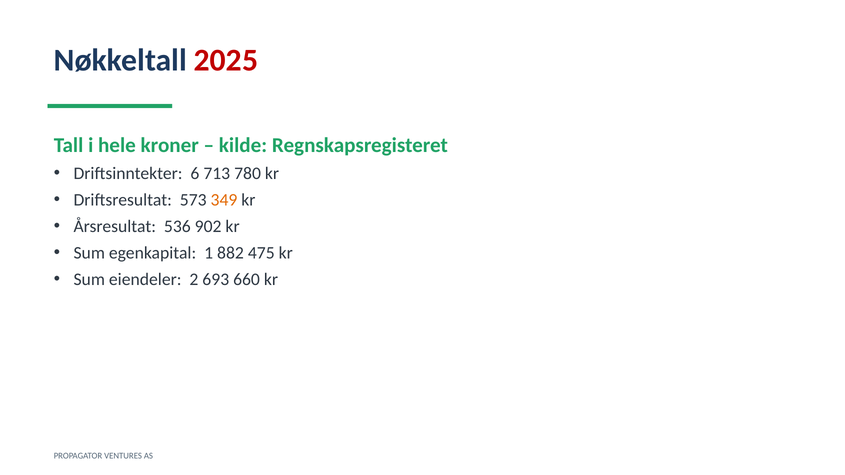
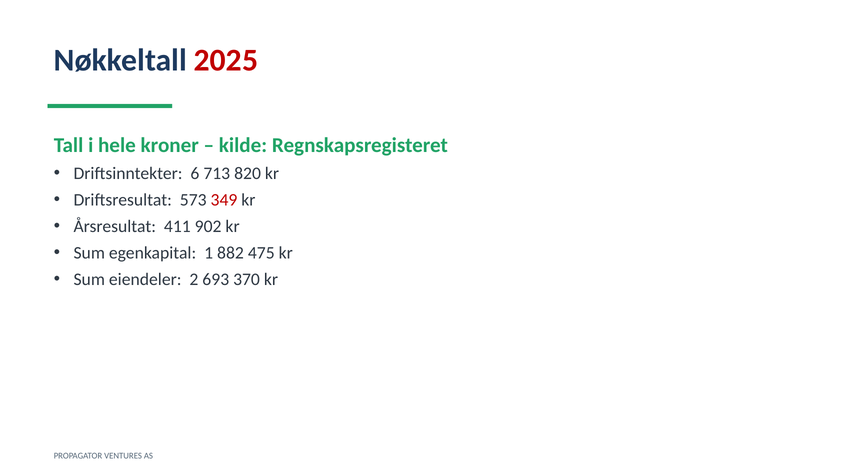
780: 780 -> 820 (248, 174)
349 colour: orange -> red (224, 200)
536: 536 -> 411 (177, 227)
660: 660 -> 370 (247, 279)
